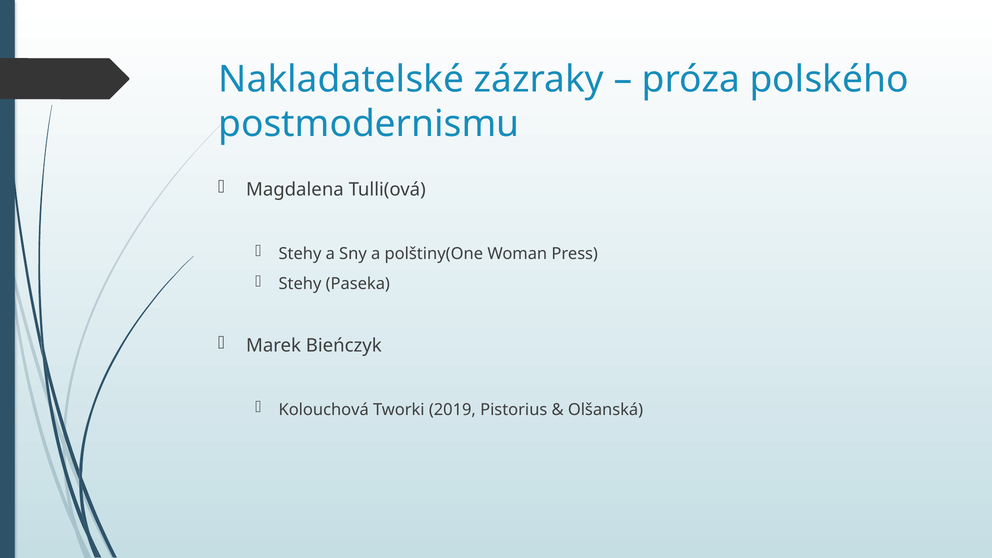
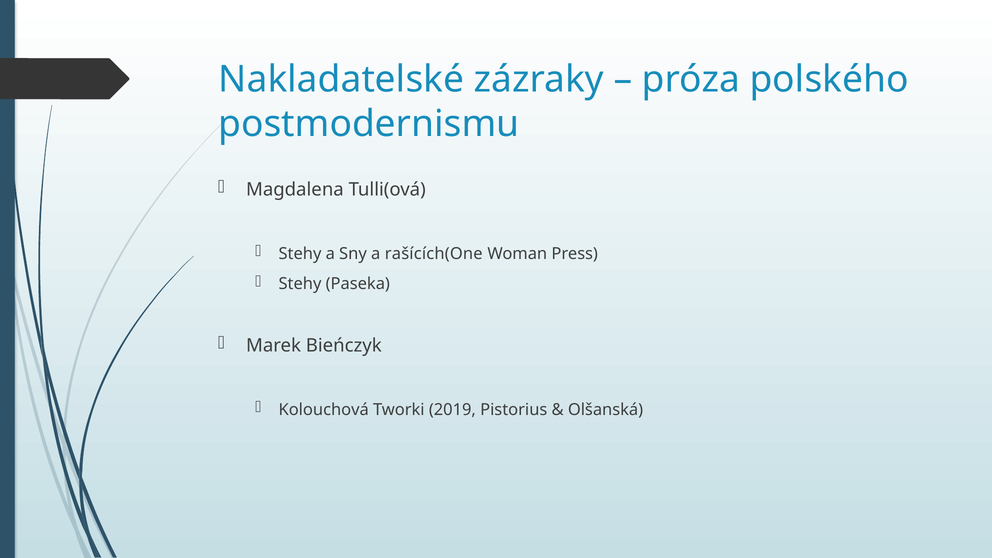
polštiny(One: polštiny(One -> rašících(One (434, 254)
